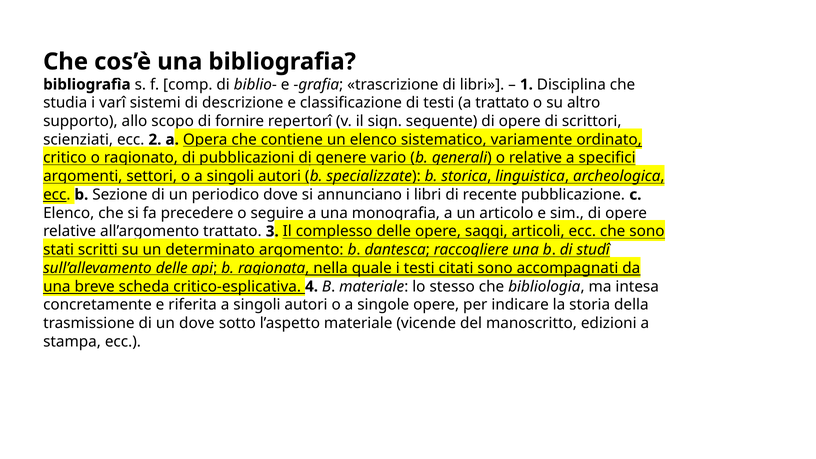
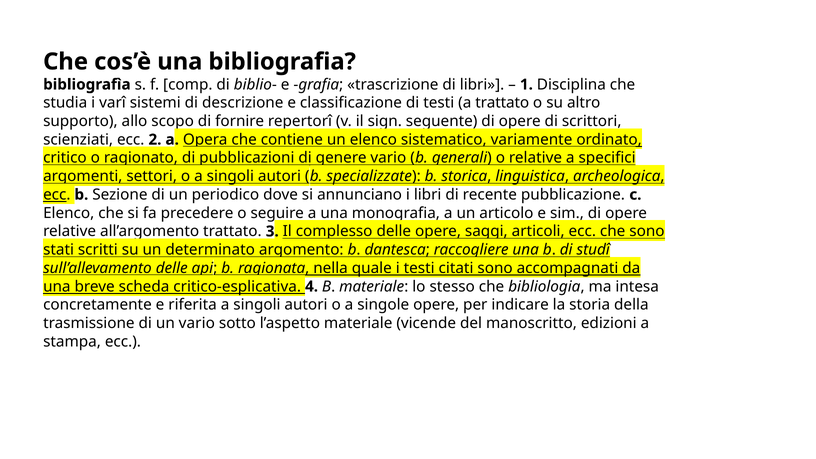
un dove: dove -> vario (197, 323)
